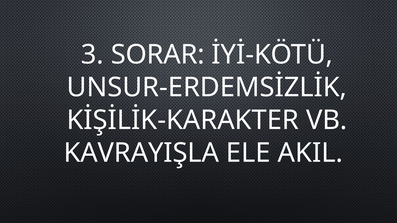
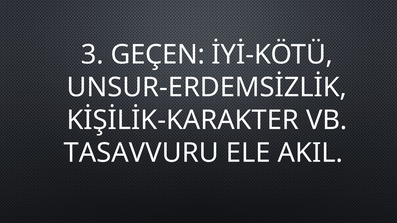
SORAR: SORAR -> GEÇEN (158, 55)
KAVRAYIŞLA: KAVRAYIŞLA -> TASAVVURU (141, 153)
